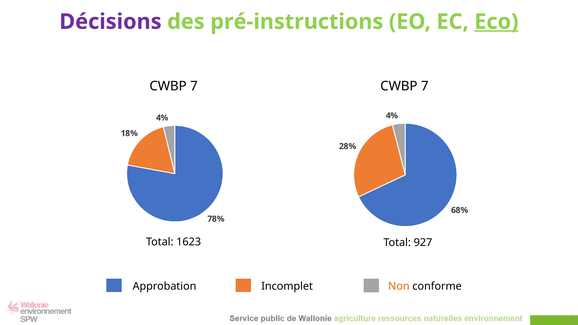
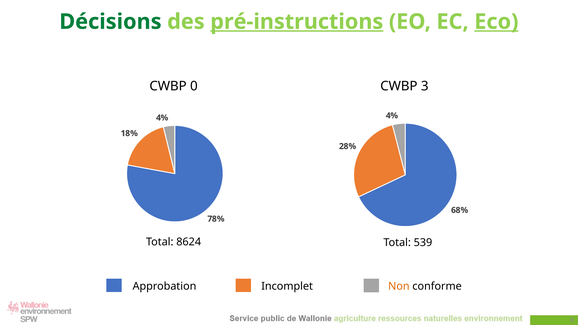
Décisions colour: purple -> green (110, 22)
pré-instructions underline: none -> present (297, 22)
7: 7 -> 0 (194, 86)
7: 7 -> 3 (425, 86)
1623: 1623 -> 8624 (189, 242)
927: 927 -> 539 (423, 243)
